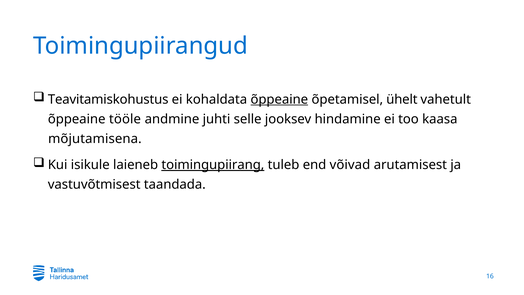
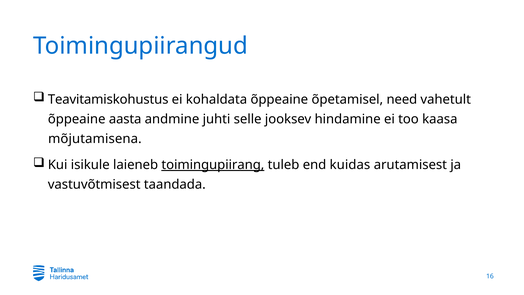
õppeaine underline: present -> none (279, 99)
ühelt: ühelt -> need (402, 99)
tööle: tööle -> aasta (125, 119)
võivad: võivad -> kuidas (350, 165)
